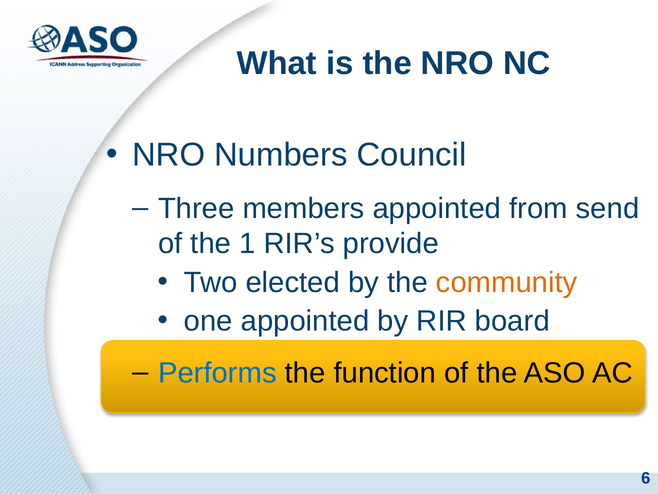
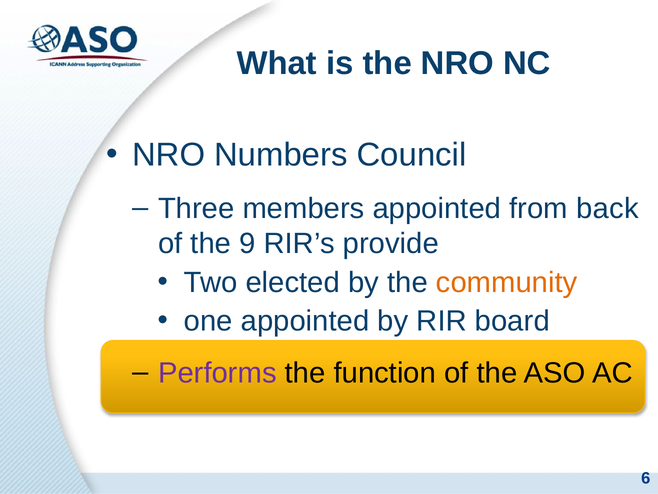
send: send -> back (607, 208)
1: 1 -> 9 (247, 243)
Performs colour: blue -> purple (217, 373)
